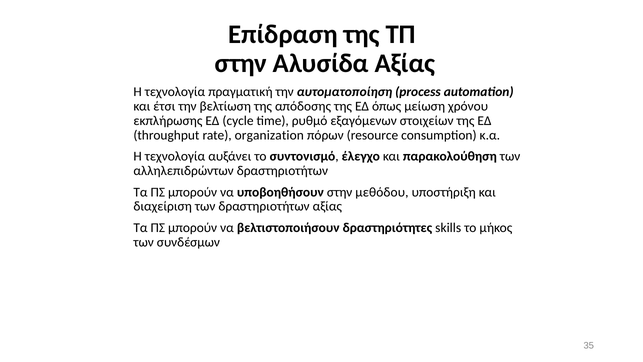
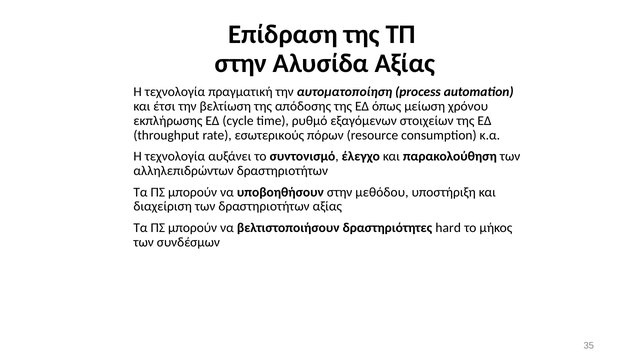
organization: organization -> εσωτερικούς (269, 135)
skills: skills -> hard (448, 228)
